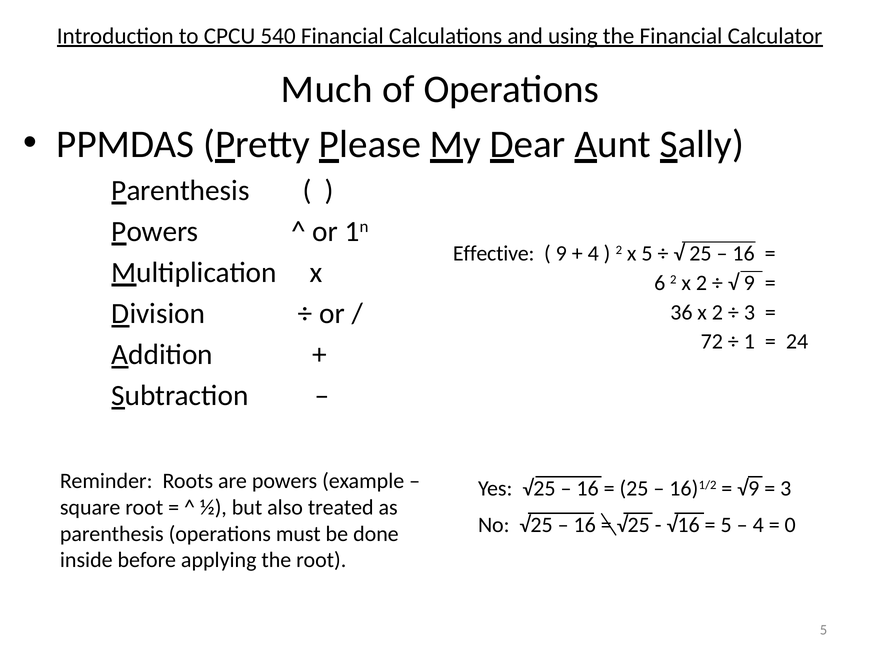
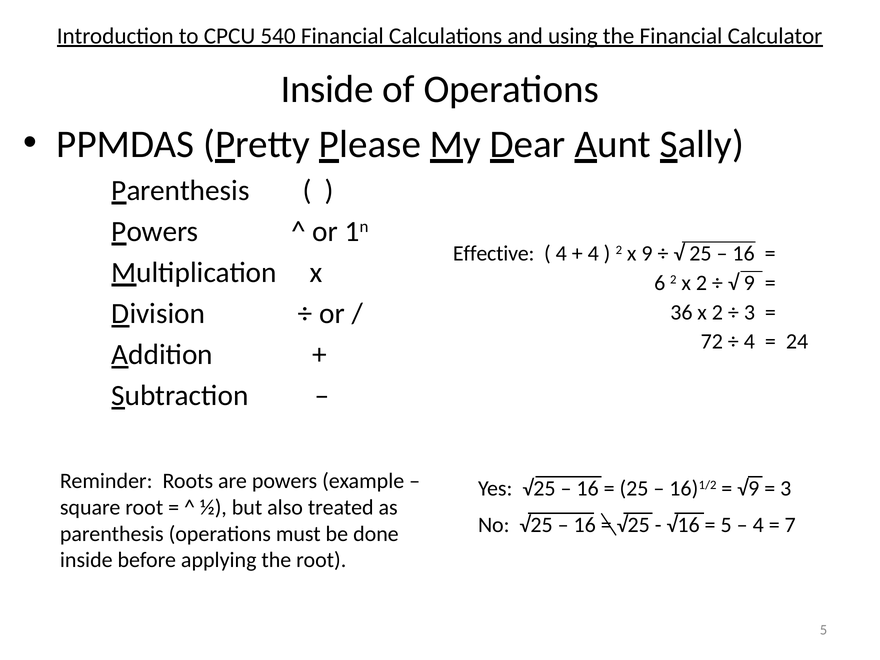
Much: Much -> Inside (327, 89)
9: 9 -> 4 (561, 254)
x 5: 5 -> 9 (647, 254)
1: 1 -> 4 (749, 342)
0: 0 -> 7 (790, 525)
